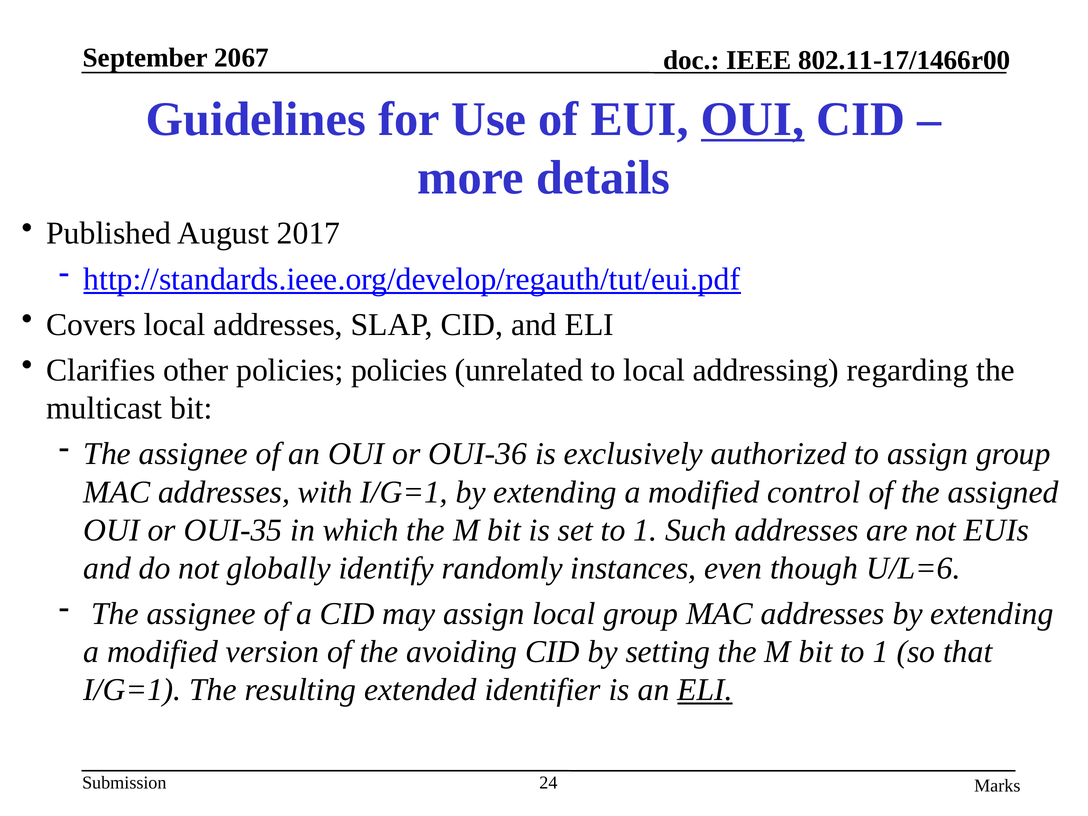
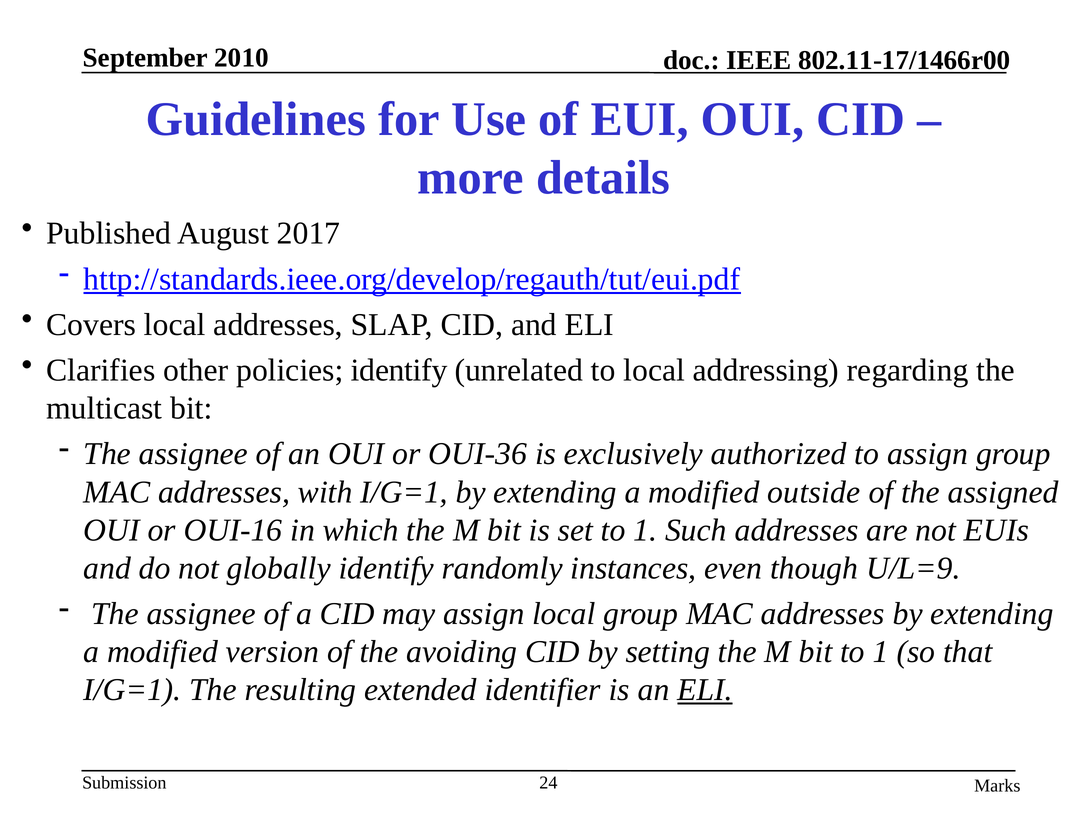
2067: 2067 -> 2010 (242, 58)
OUI underline: present -> none (753, 119)
policies policies: policies -> identify (399, 370)
control: control -> outside (814, 492)
OUI-35: OUI-35 -> OUI-16 (233, 530)
U/L=6: U/L=6 -> U/L=9 (913, 568)
